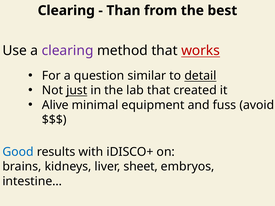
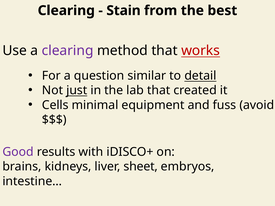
Than: Than -> Stain (124, 11)
Alive: Alive -> Cells (55, 105)
Good colour: blue -> purple (18, 152)
